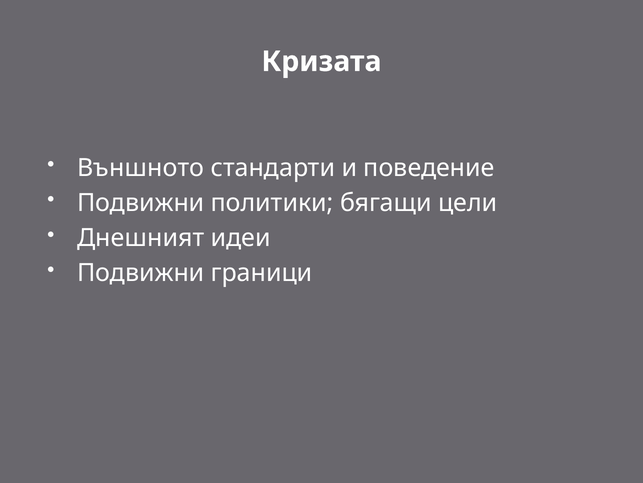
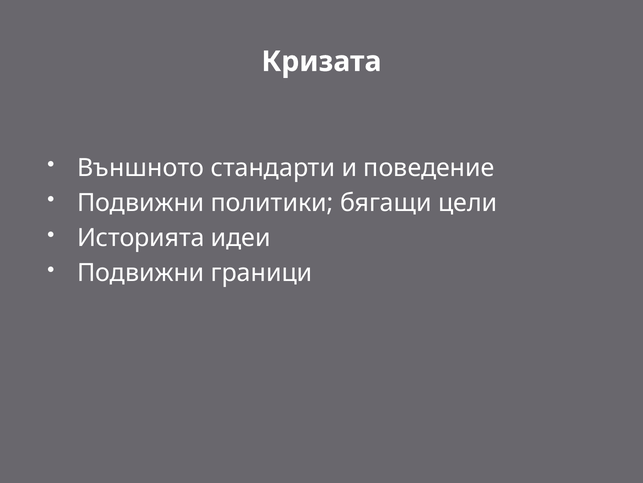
Днешният: Днешният -> Историята (141, 238)
